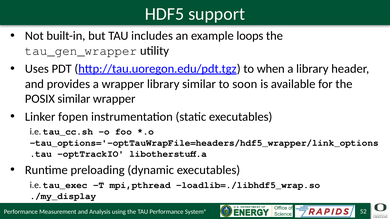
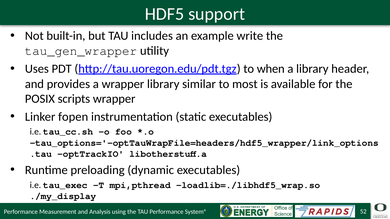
loops: loops -> write (250, 36)
soon: soon -> most (245, 84)
POSIX similar: similar -> scripts (74, 99)
